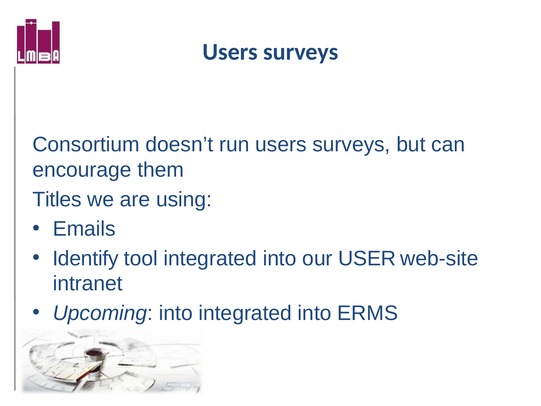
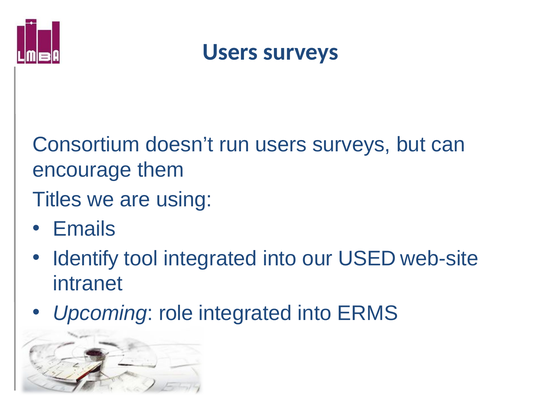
USER: USER -> USED (367, 258)
Upcoming into: into -> role (176, 313)
